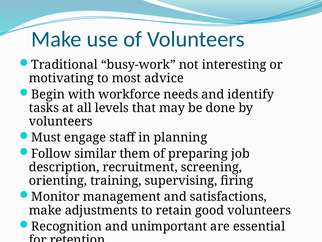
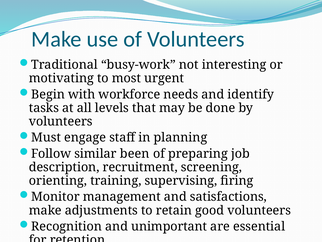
advice: advice -> urgent (164, 78)
them: them -> been (135, 153)
